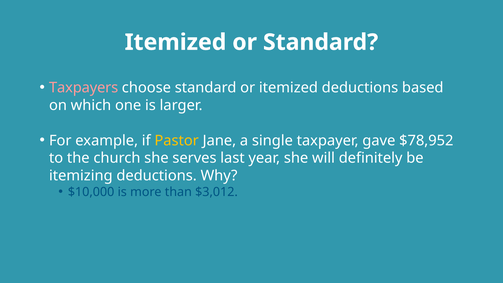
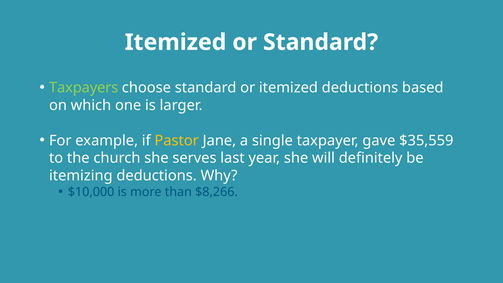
Taxpayers colour: pink -> light green (84, 88)
$78,952: $78,952 -> $35,559 (426, 140)
$3,012: $3,012 -> $8,266 (216, 192)
